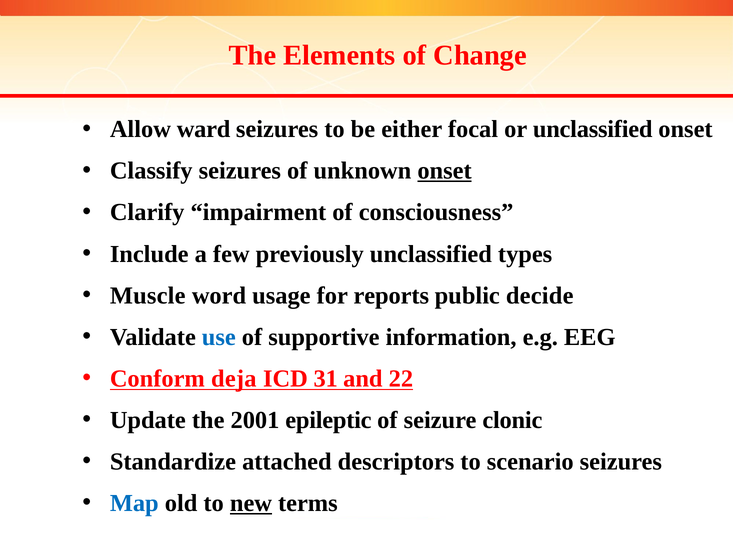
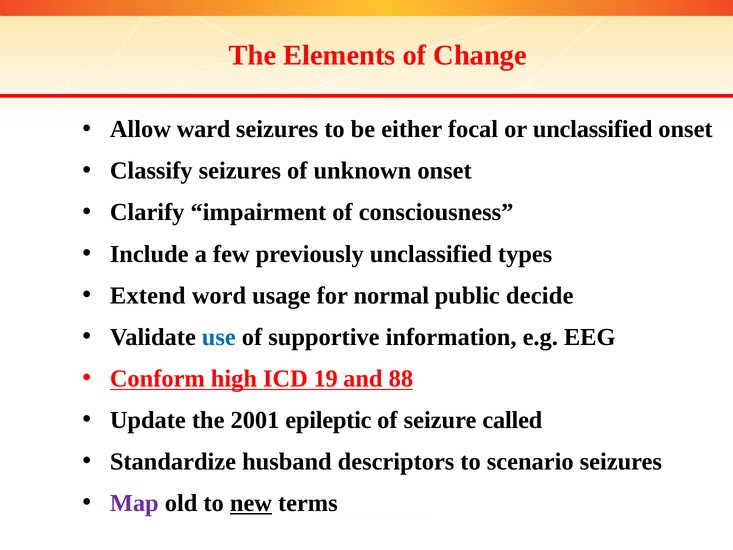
onset underline: present -> none (445, 171)
Muscle: Muscle -> Extend (148, 295)
reports: reports -> normal (391, 295)
deja: deja -> high (234, 378)
31: 31 -> 19 (326, 378)
22: 22 -> 88 (401, 378)
clonic: clonic -> called (512, 420)
attached: attached -> husband (287, 461)
Map colour: blue -> purple (134, 503)
